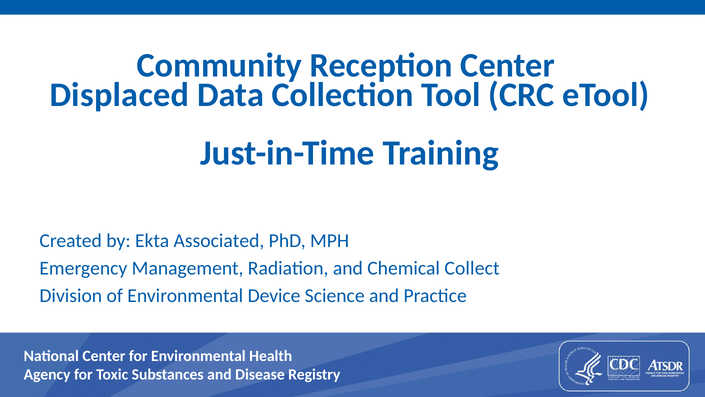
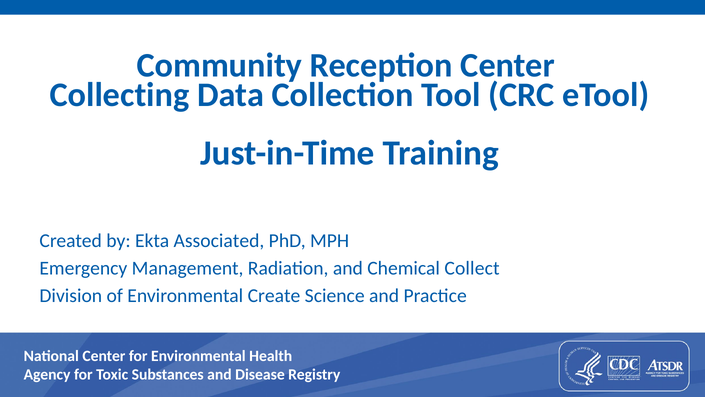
Displaced: Displaced -> Collecting (120, 95)
Device: Device -> Create (274, 295)
